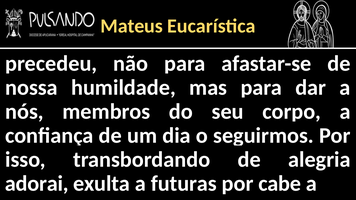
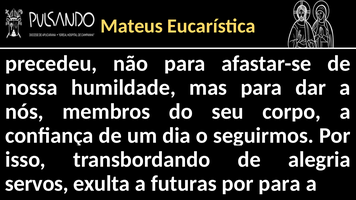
adorai: adorai -> servos (37, 184)
por cabe: cabe -> para (280, 184)
